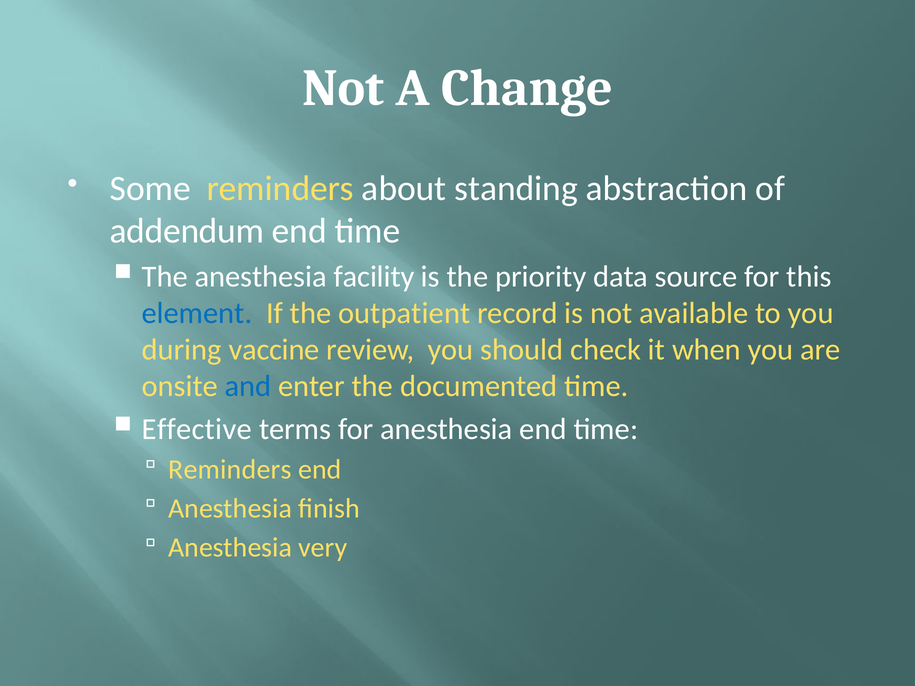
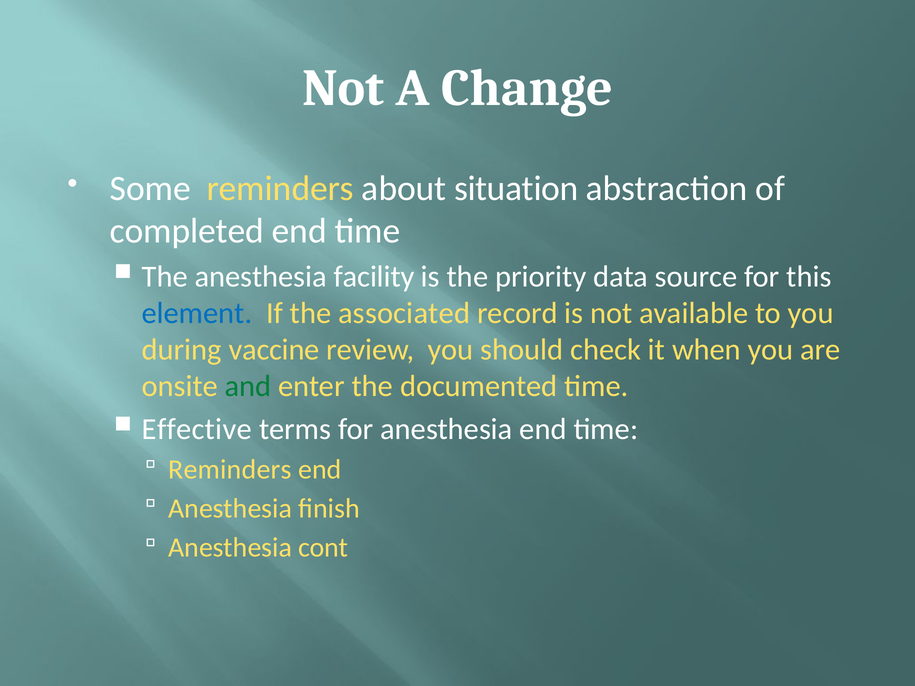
standing: standing -> situation (516, 189)
addendum: addendum -> completed (187, 231)
outpatient: outpatient -> associated (404, 313)
and colour: blue -> green (248, 386)
very: very -> cont (323, 548)
